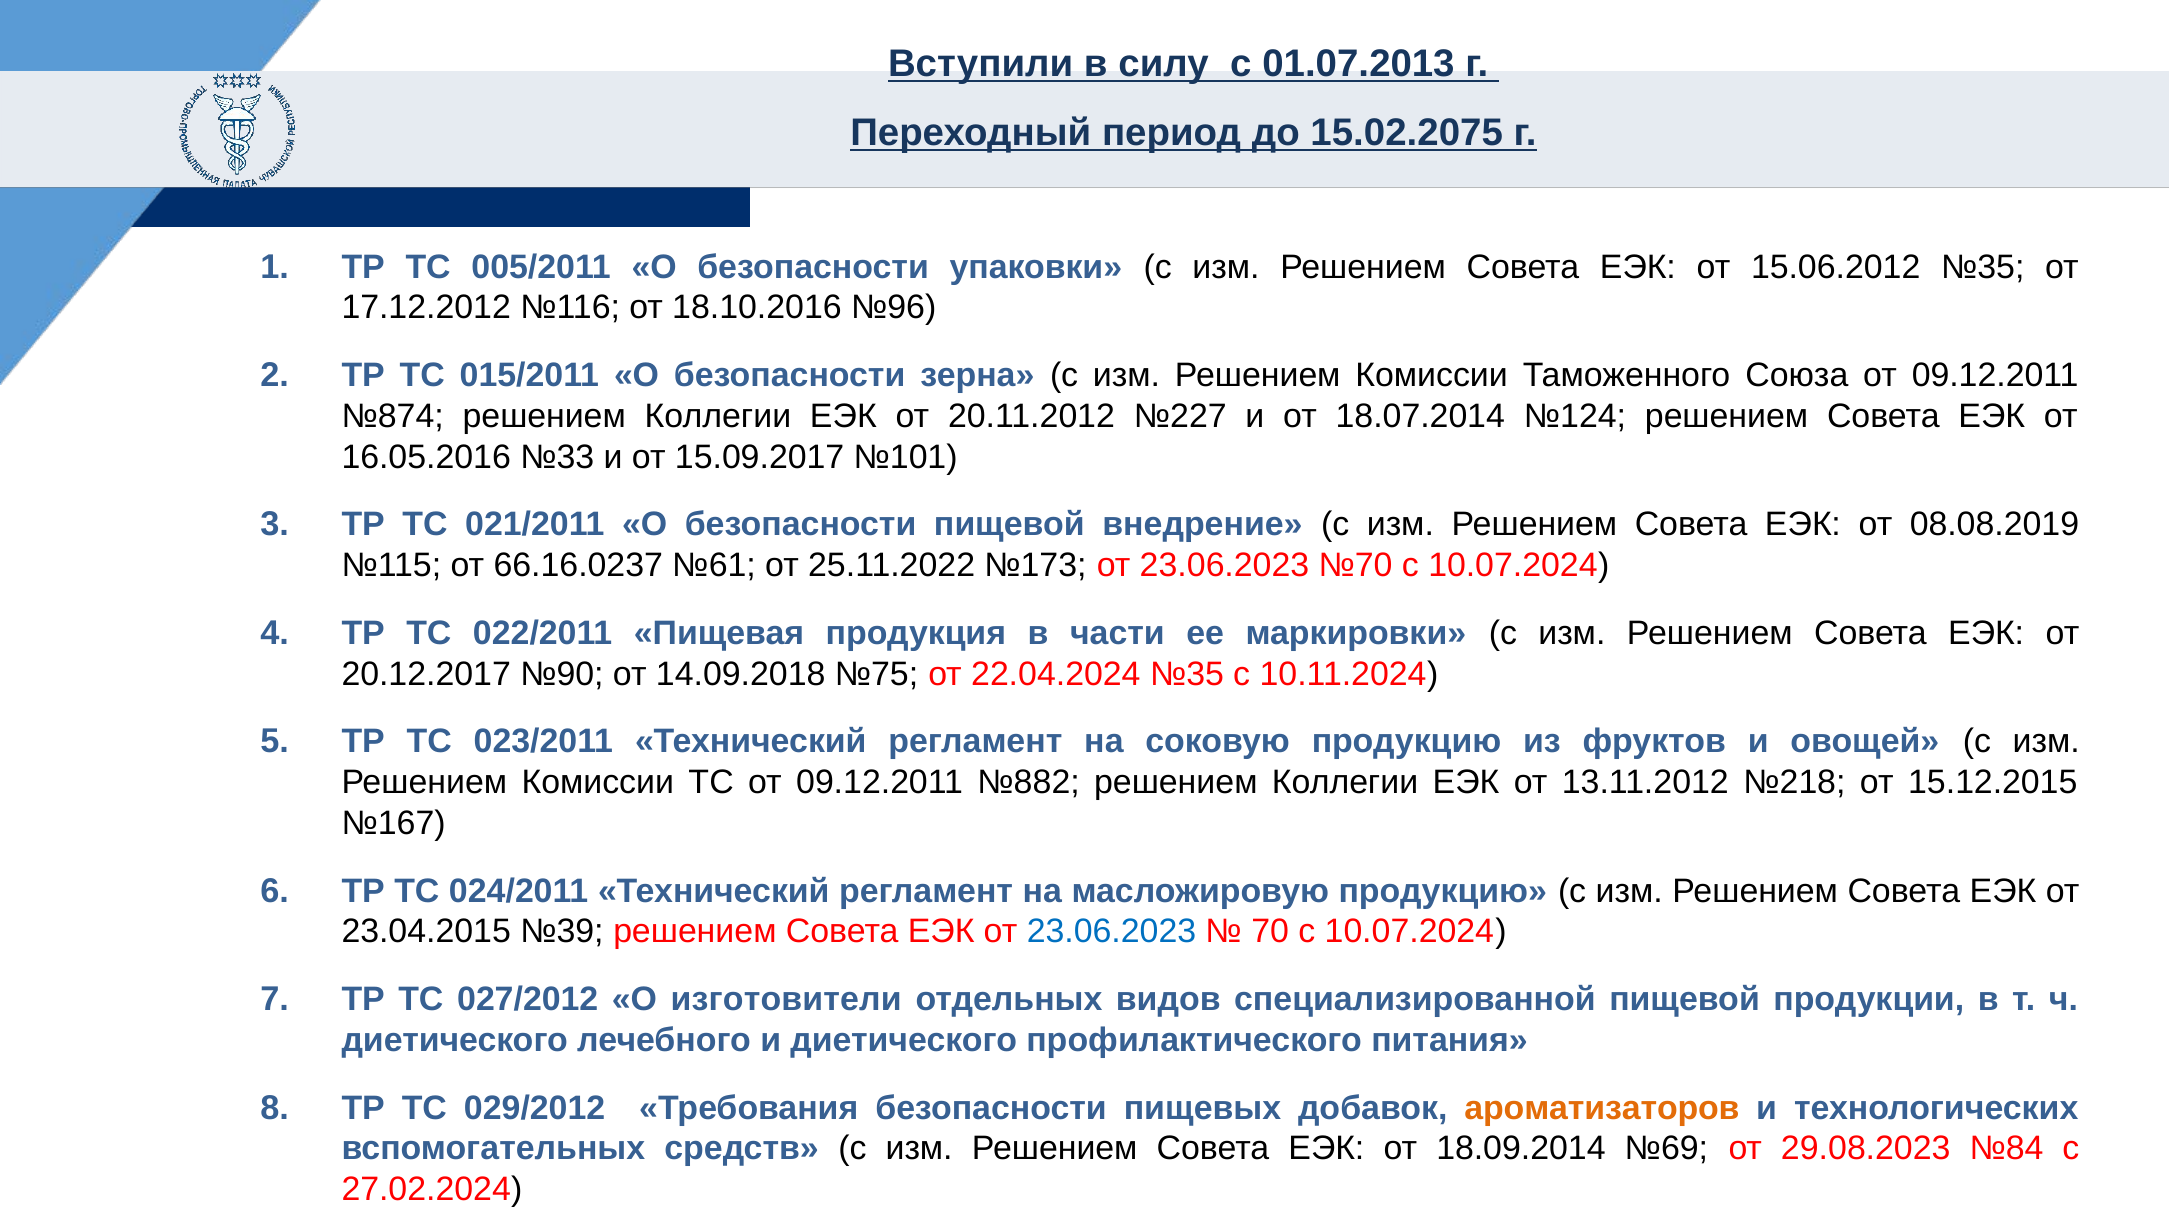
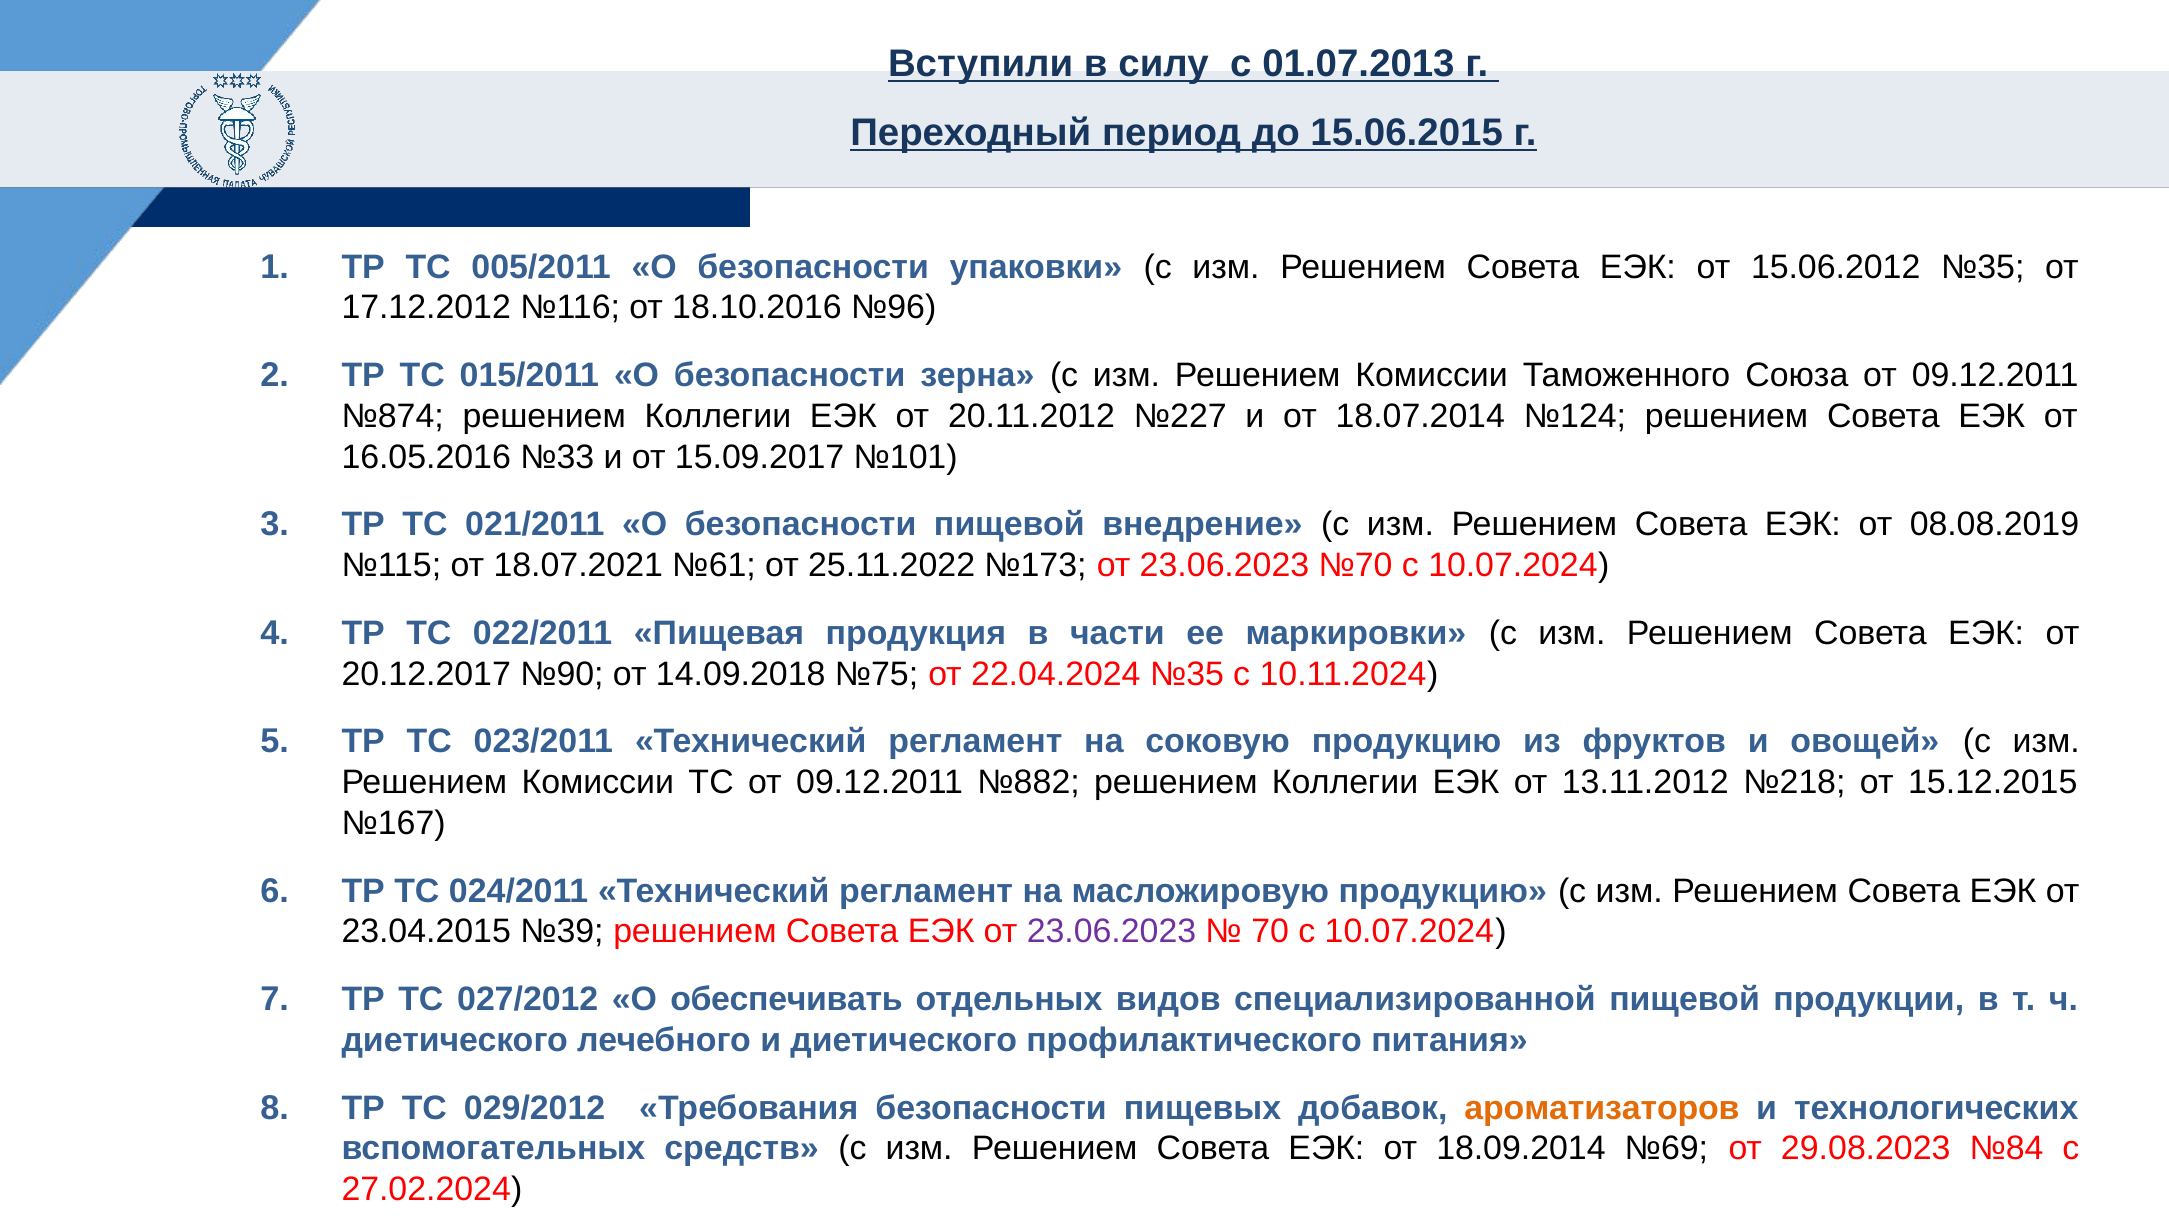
15.02.2075: 15.02.2075 -> 15.06.2015 (1407, 133)
66.16.0237: 66.16.0237 -> 18.07.2021 (578, 565)
23.06.2023 colour: blue -> purple (1111, 932)
изготовители: изготовители -> обеспечивать (786, 999)
